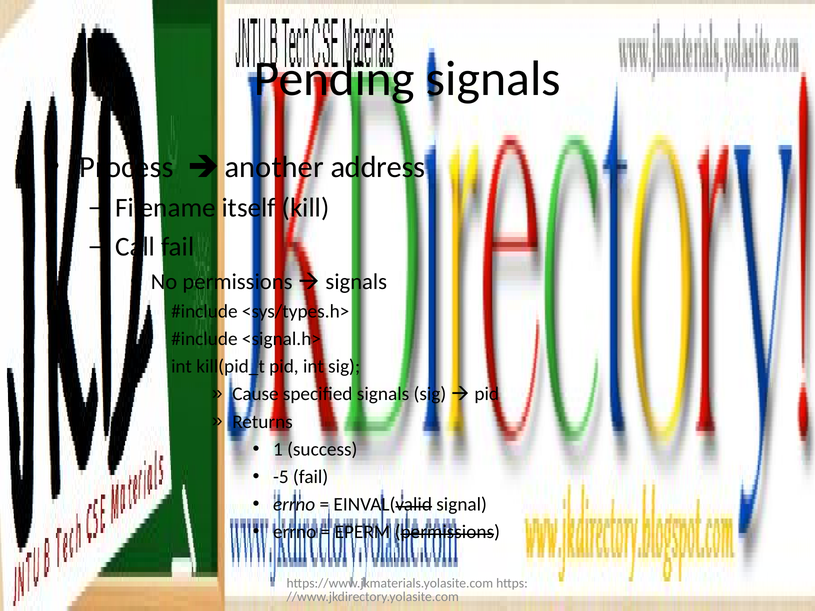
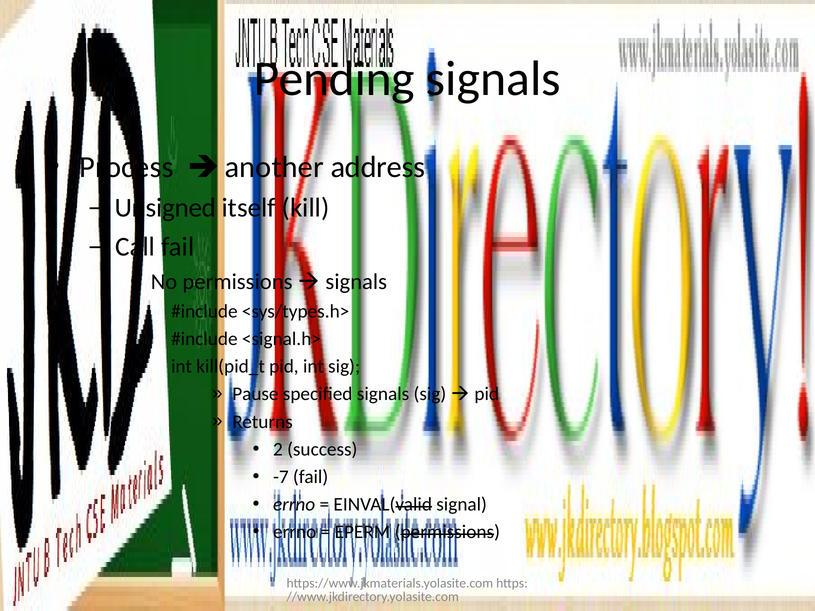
Filename: Filename -> Unsigned (166, 208)
Cause: Cause -> Pause (255, 394)
1: 1 -> 2 (278, 449)
-5: -5 -> -7 (281, 477)
